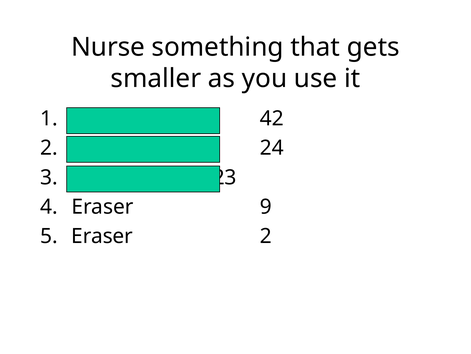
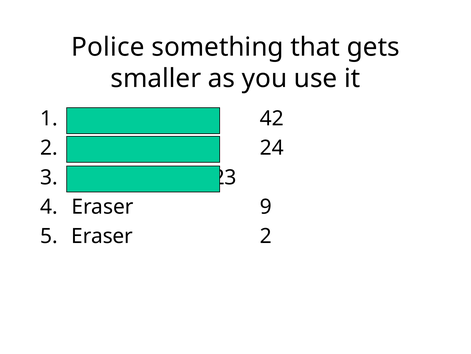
Nurse: Nurse -> Police (108, 47)
